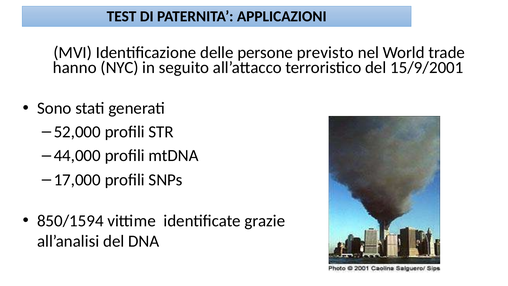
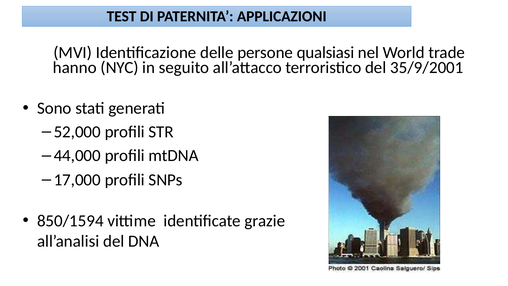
previsto: previsto -> qualsiasi (326, 53)
15/9/2001: 15/9/2001 -> 35/9/2001 (427, 67)
